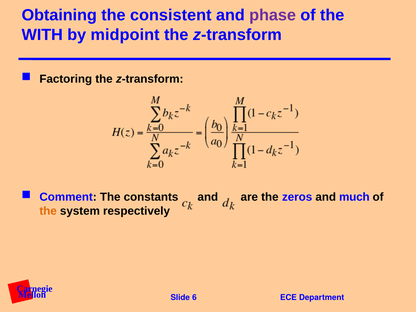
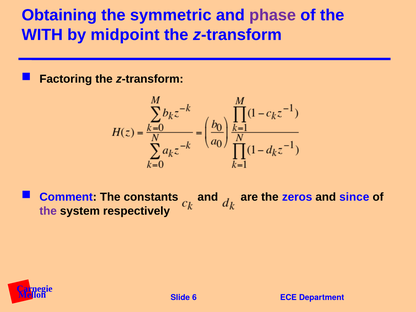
consistent: consistent -> symmetric (171, 15)
much: much -> since (354, 197)
the colour: orange -> purple (48, 211)
